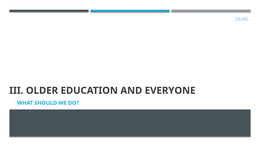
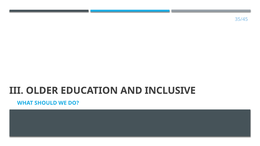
EVERYONE: EVERYONE -> INCLUSIVE (170, 91)
